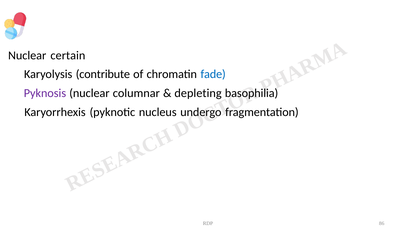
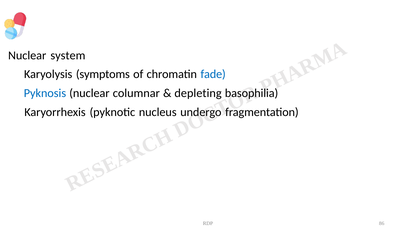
certain: certain -> system (68, 55)
contribute: contribute -> symptoms (103, 74)
Pyknosis colour: purple -> blue (45, 93)
